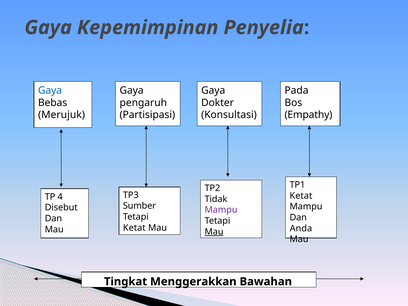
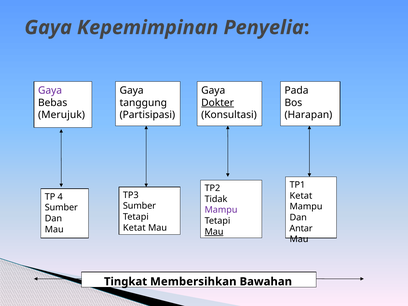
Gaya colour: blue -> purple (50, 90)
pengaruh: pengaruh -> tanggung (143, 103)
Dokter underline: none -> present (218, 103)
Empathy: Empathy -> Harapan (308, 115)
Disebut: Disebut -> Sumber (61, 208)
Anda: Anda -> Antar (301, 228)
Menggerakkan: Menggerakkan -> Membersihkan (193, 282)
